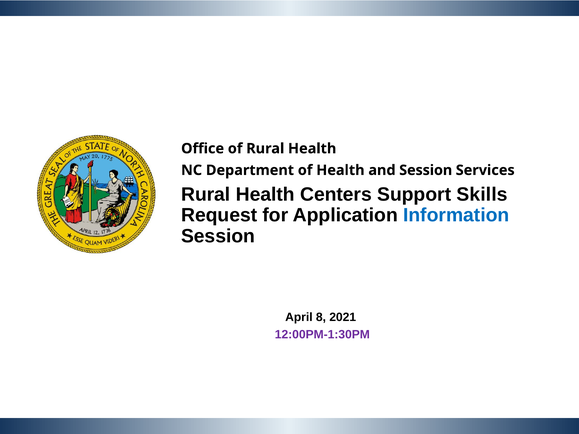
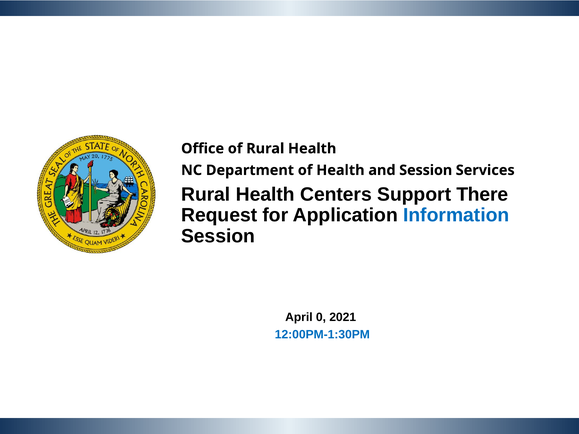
Skills: Skills -> There (482, 195)
8: 8 -> 0 (321, 318)
12:00PM-1:30PM colour: purple -> blue (322, 335)
